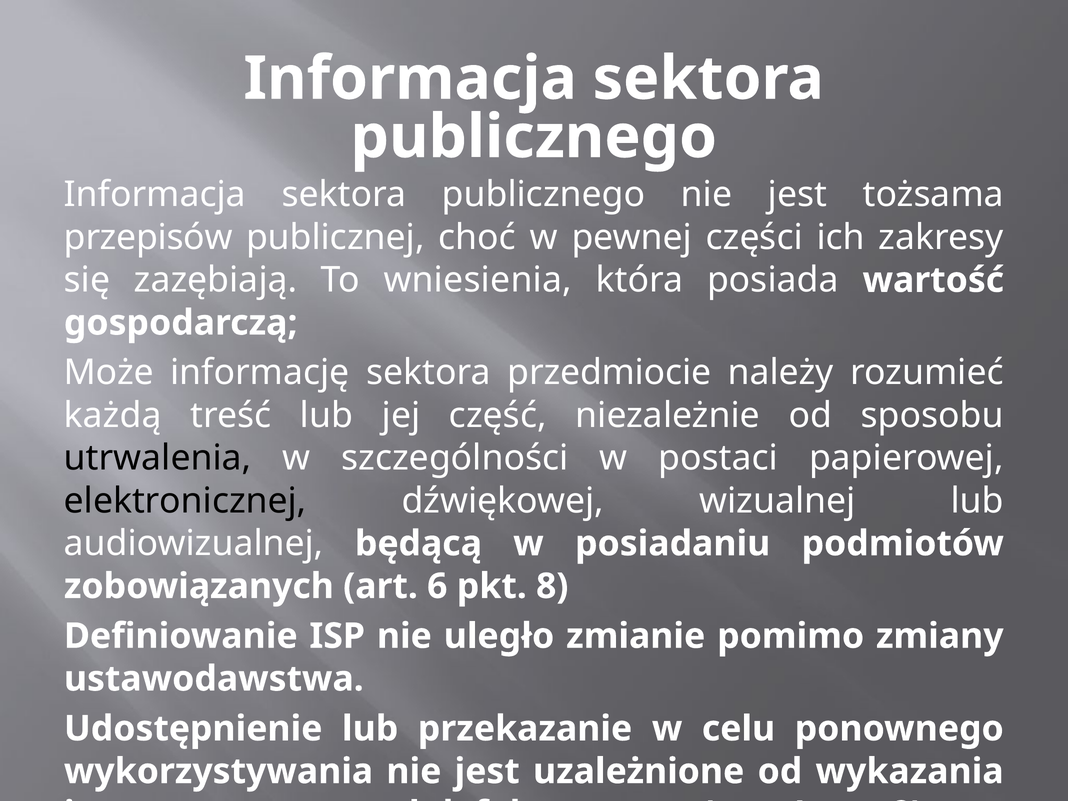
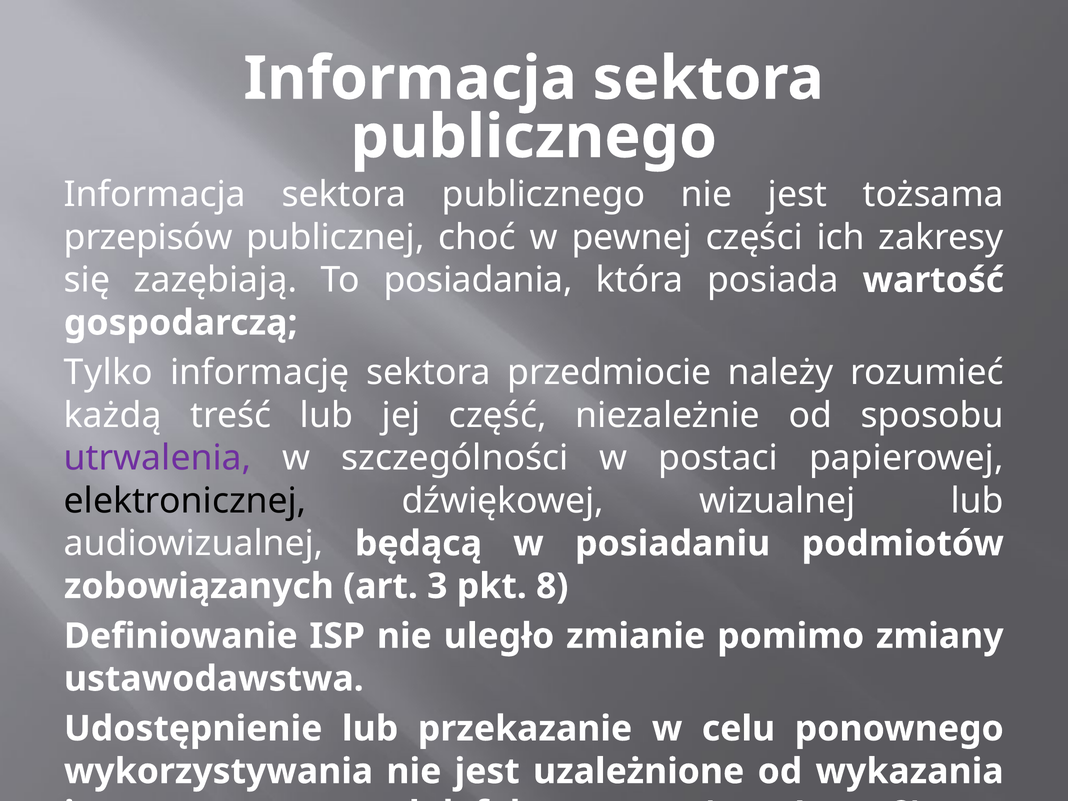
wniesienia: wniesienia -> posiadania (478, 280)
Może: Może -> Tylko (108, 373)
utrwalenia colour: black -> purple (158, 458)
6: 6 -> 3 (437, 586)
